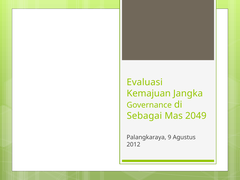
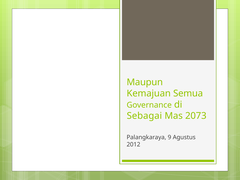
Evaluasi: Evaluasi -> Maupun (145, 82)
Jangka: Jangka -> Semua (188, 93)
2049: 2049 -> 2073 (196, 116)
